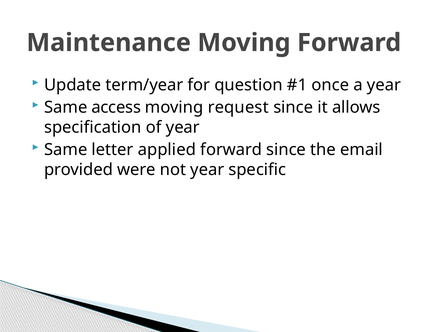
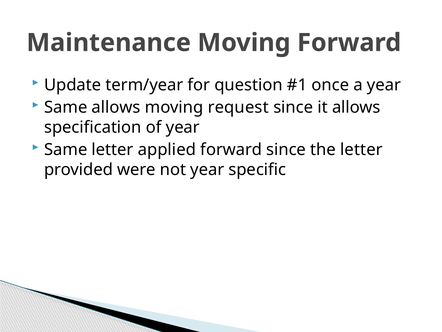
Same access: access -> allows (116, 107)
the email: email -> letter (361, 150)
